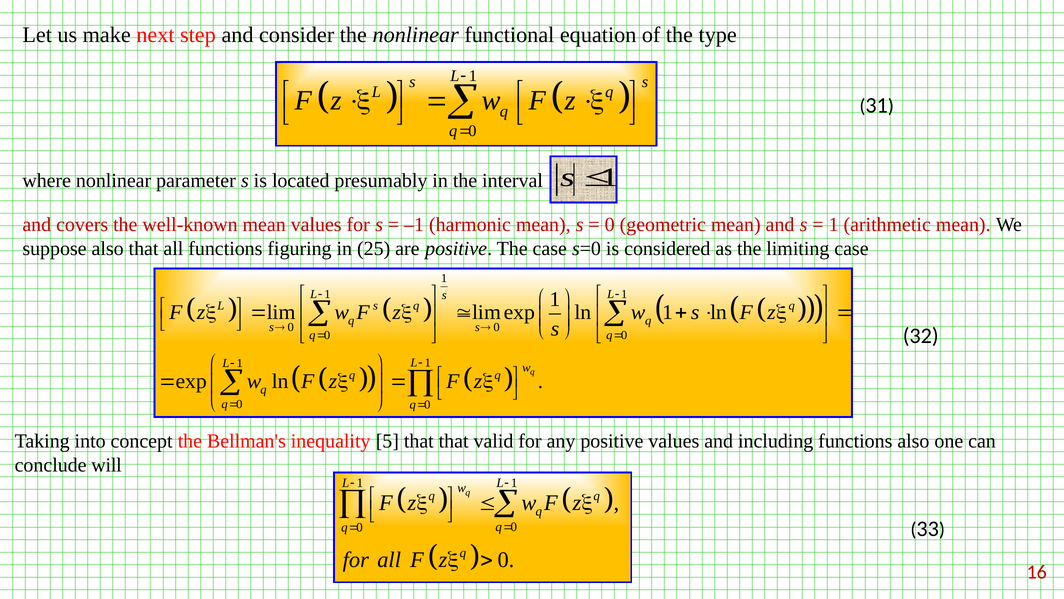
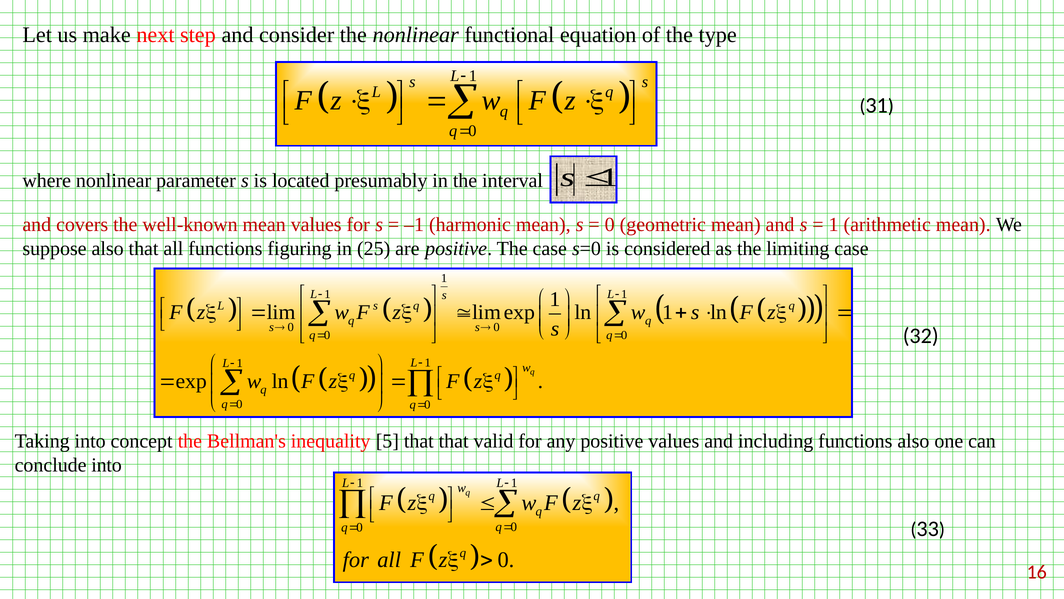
conclude will: will -> into (107, 465)
